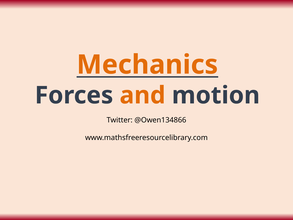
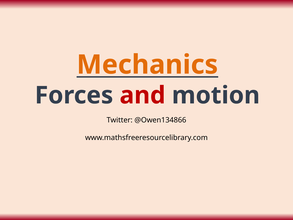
and colour: orange -> red (143, 95)
